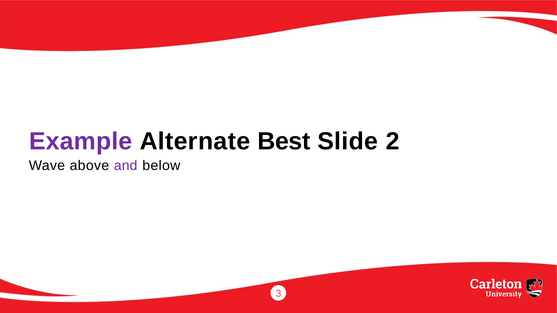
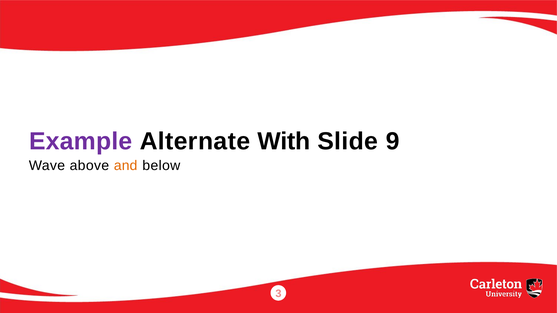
Best: Best -> With (284, 141)
2: 2 -> 9 (393, 141)
and colour: purple -> orange (126, 166)
